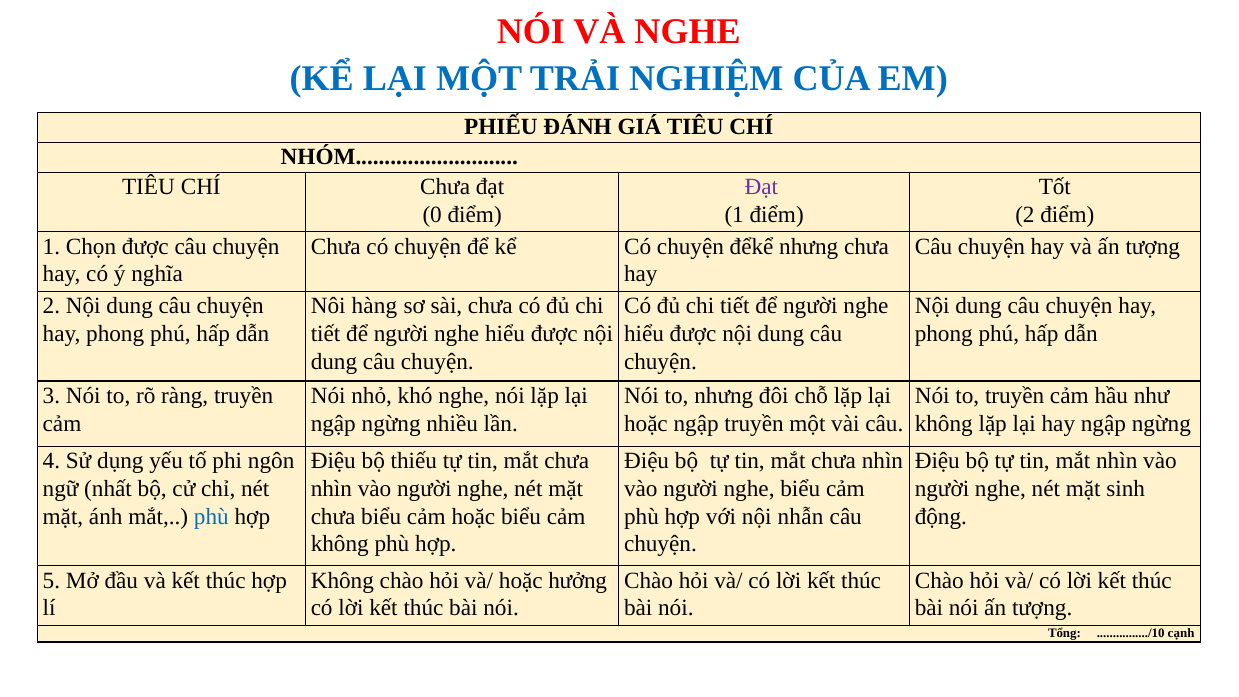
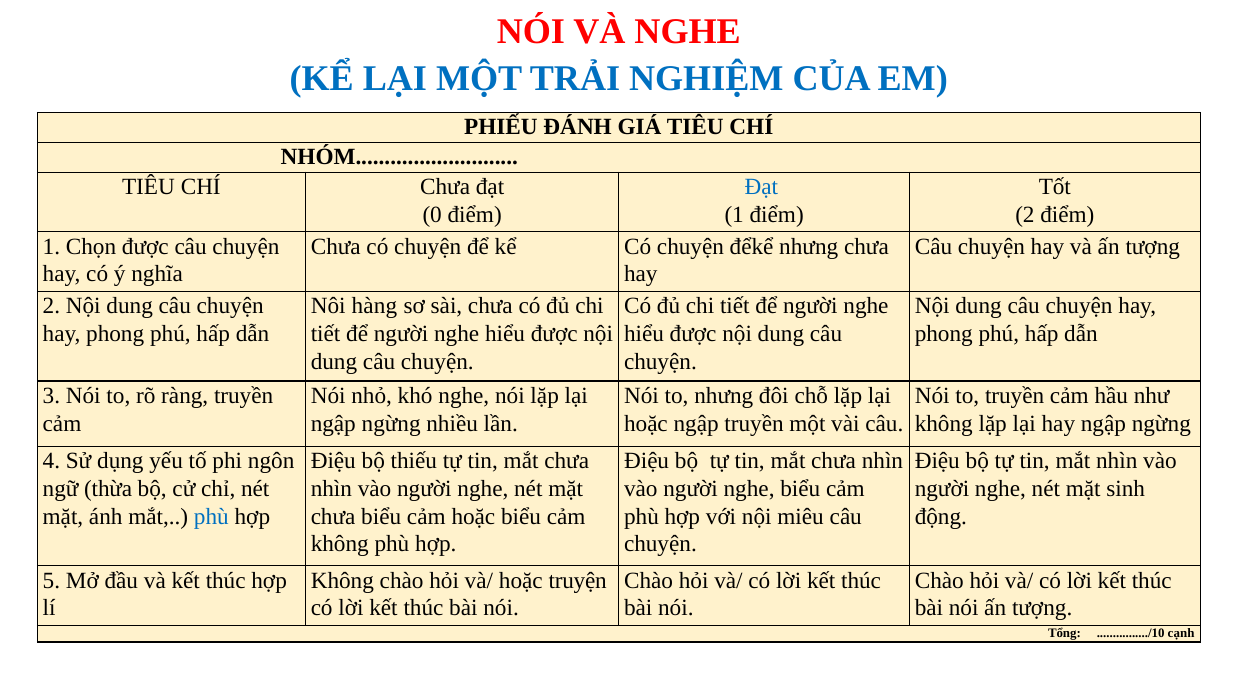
Đạt colour: purple -> blue (761, 187)
nhất: nhất -> thừa (108, 489)
nhẫn: nhẫn -> miêu (801, 516)
hưởng: hưởng -> truyện (578, 581)
